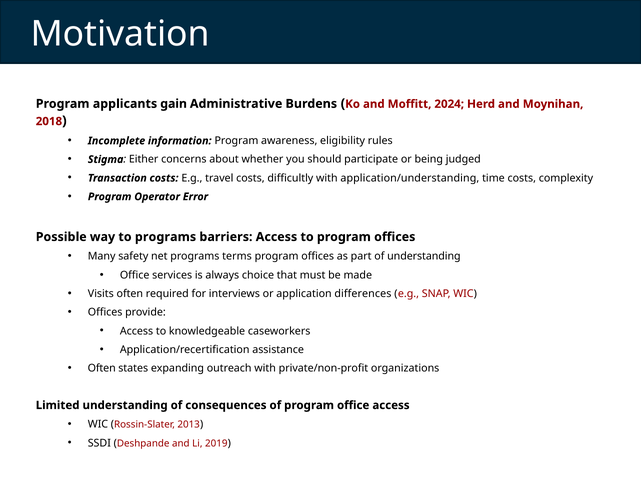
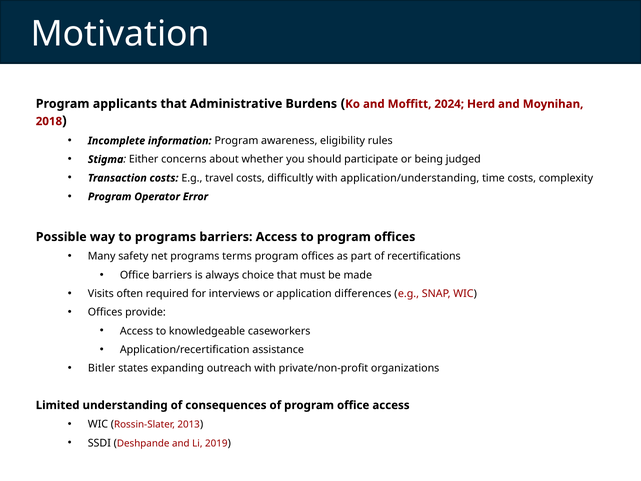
applicants gain: gain -> that (174, 104)
of understanding: understanding -> recertifications (424, 256)
Office services: services -> barriers (172, 275)
Often: Often -> Bitler (102, 368)
